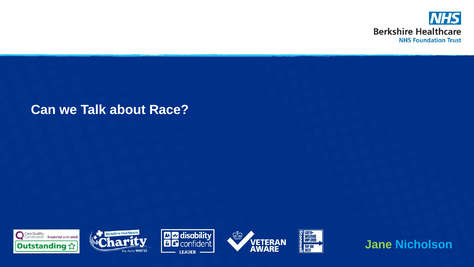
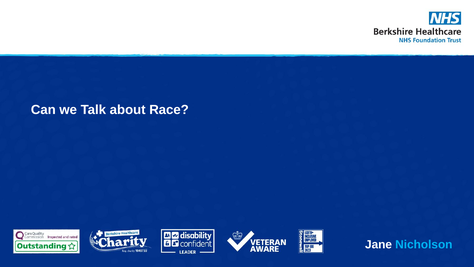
Jane colour: light green -> white (379, 244)
